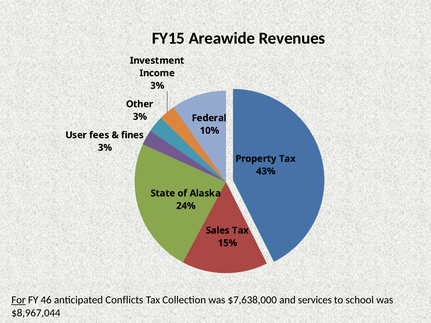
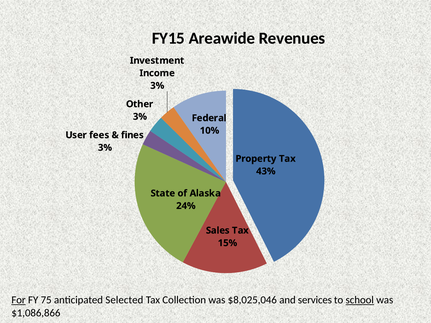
46: 46 -> 75 (46, 300)
Conflicts: Conflicts -> Selected (124, 300)
$7,638,000: $7,638,000 -> $8,025,046 (252, 300)
school underline: none -> present (360, 300)
$8,967,044: $8,967,044 -> $1,086,866 (36, 313)
